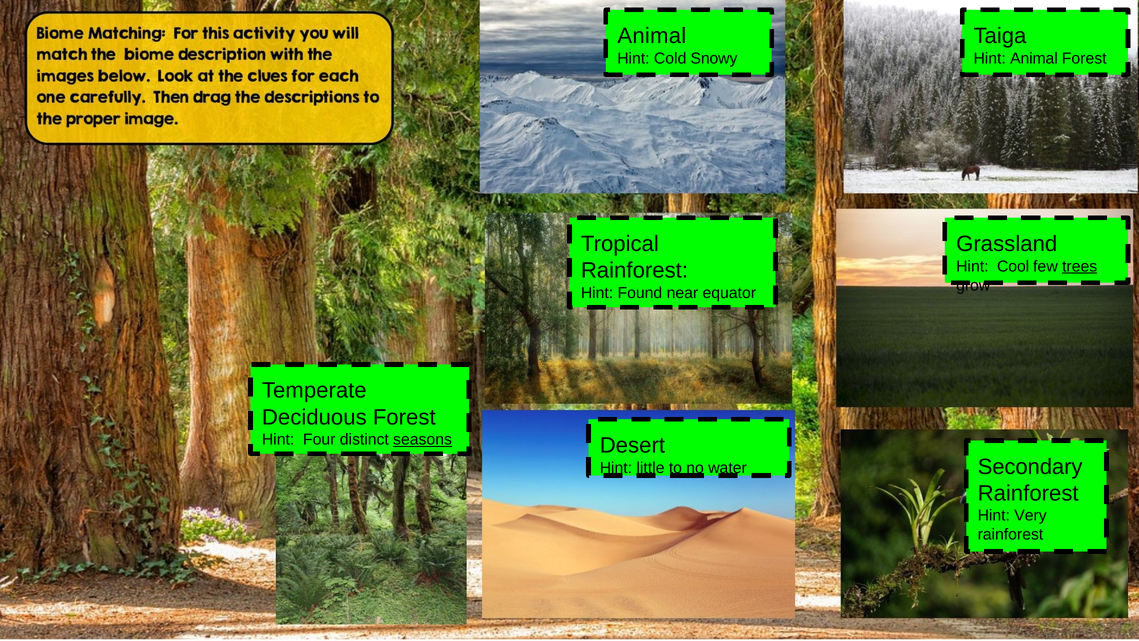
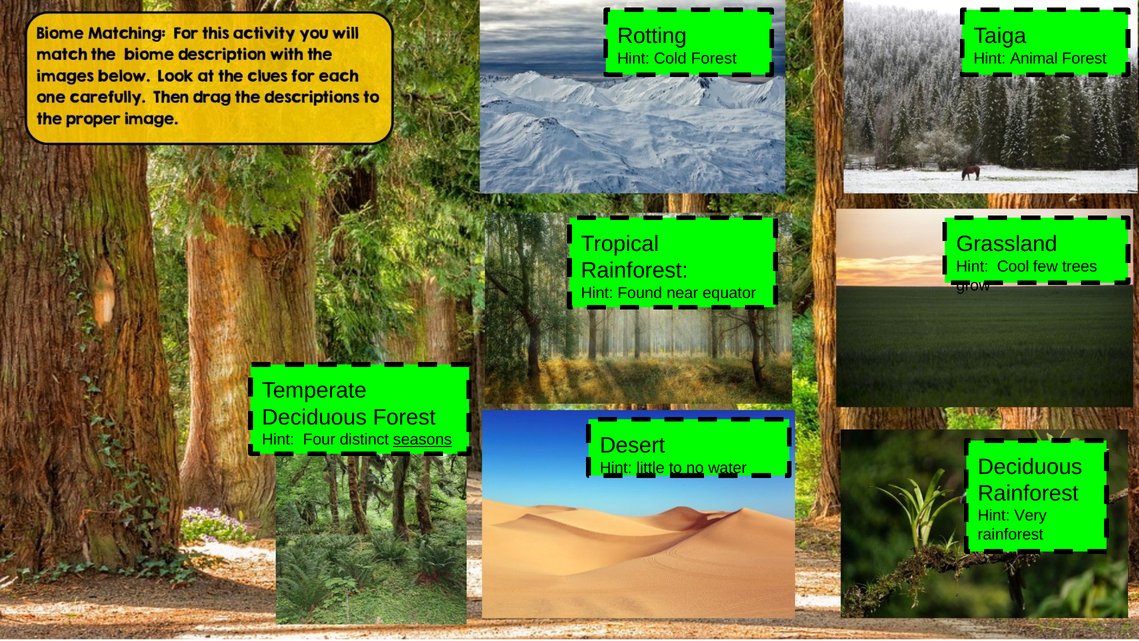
Animal: Animal -> Rotting (652, 36)
Cold Snowy: Snowy -> Forest (714, 58)
trees underline: present -> none (1080, 266)
water Secondary: Secondary -> Deciduous (1030, 467)
